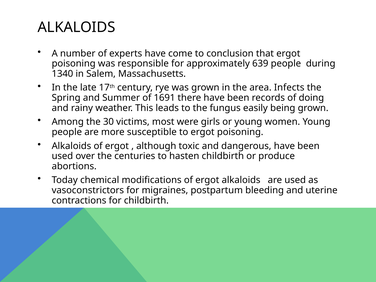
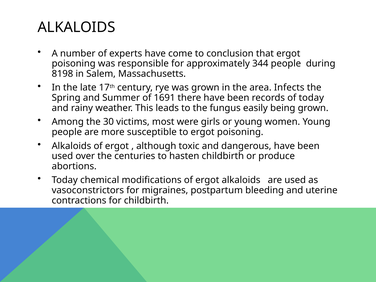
639: 639 -> 344 (260, 64)
1340: 1340 -> 8198 (62, 74)
of doing: doing -> today (311, 98)
